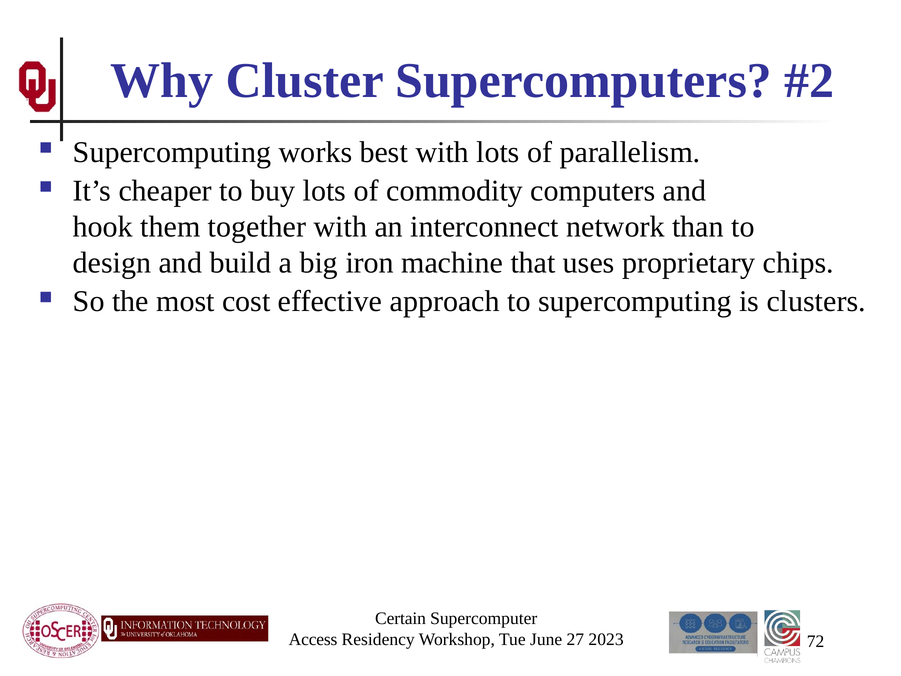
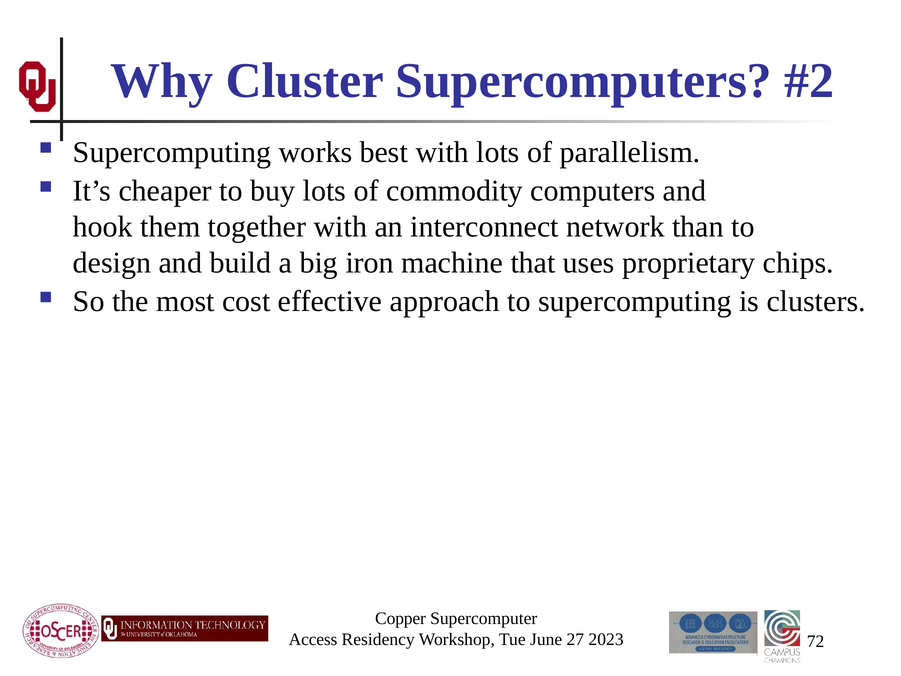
Certain: Certain -> Copper (401, 618)
